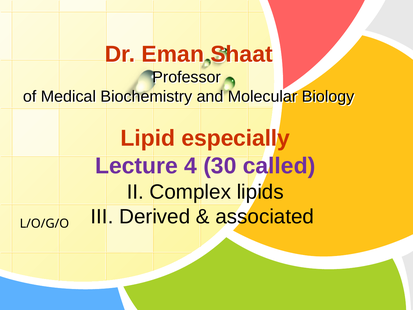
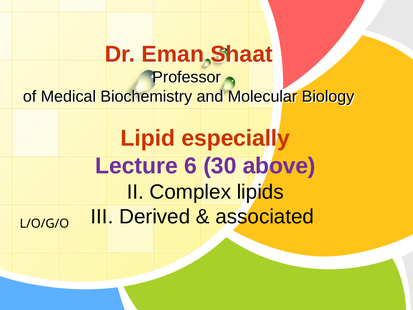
4: 4 -> 6 (191, 166)
called: called -> above (279, 166)
